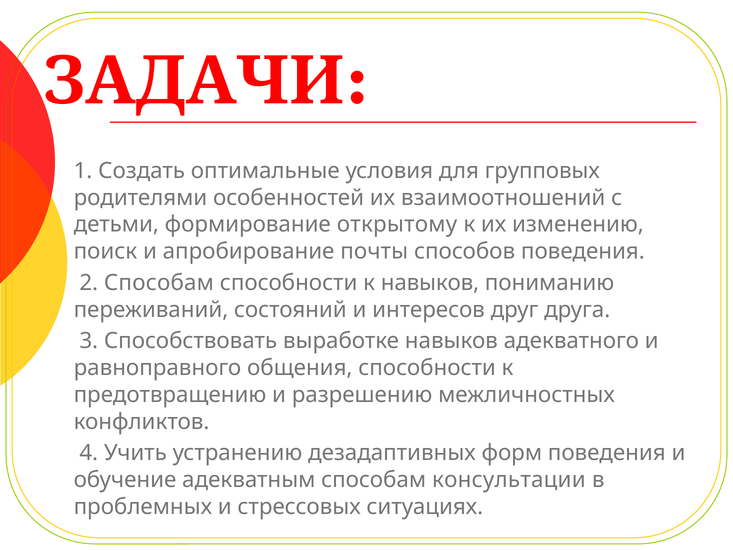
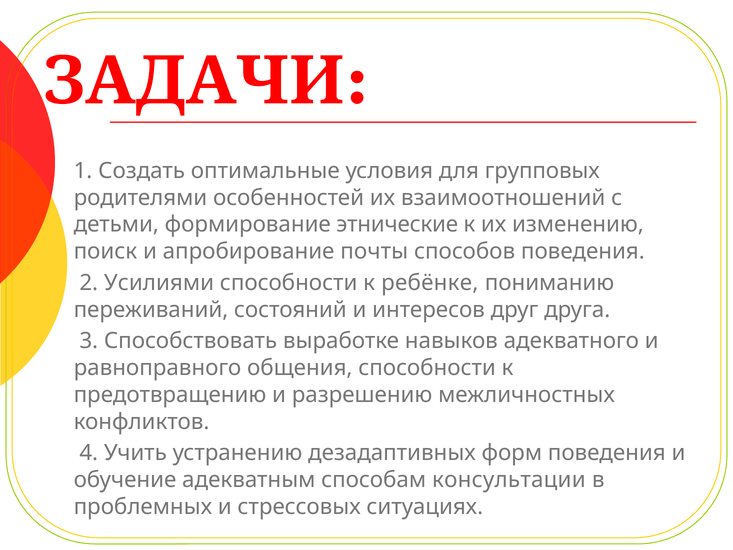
открытому: открытому -> этнические (397, 224)
2 Способам: Способам -> Усилиями (159, 283)
к навыков: навыков -> ребёнке (430, 283)
